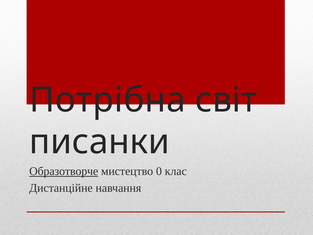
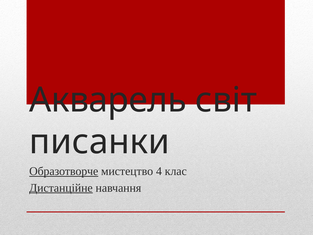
Потрібна: Потрібна -> Акварель (108, 100)
0: 0 -> 4 (159, 171)
Дистанційне underline: none -> present (61, 188)
